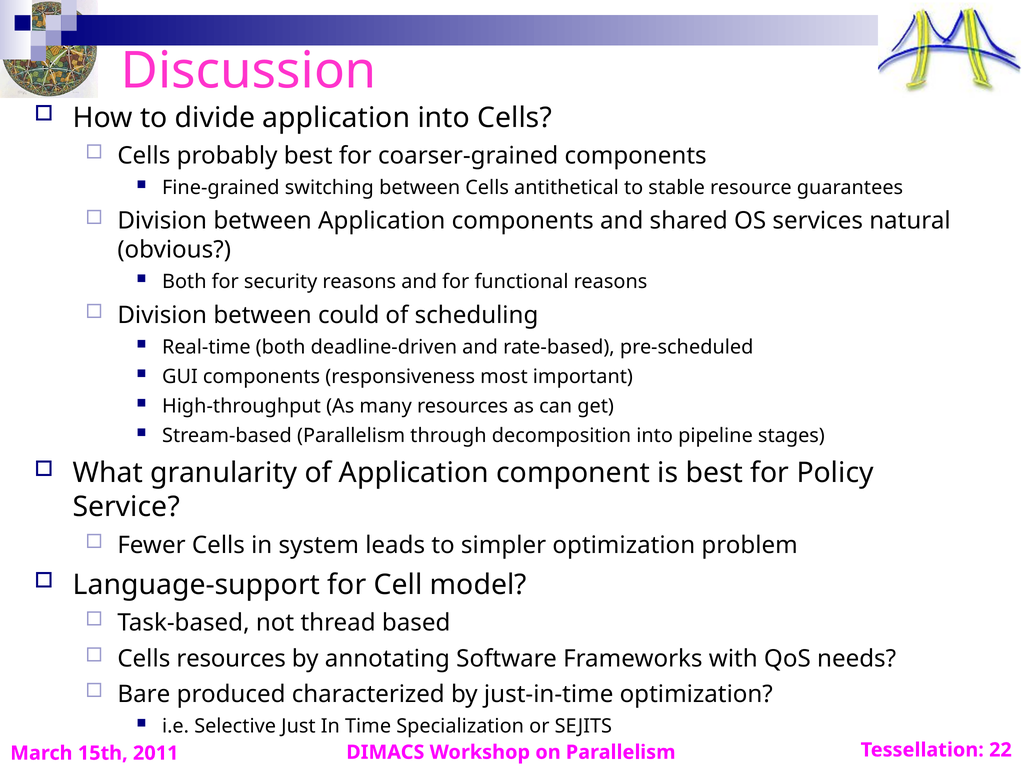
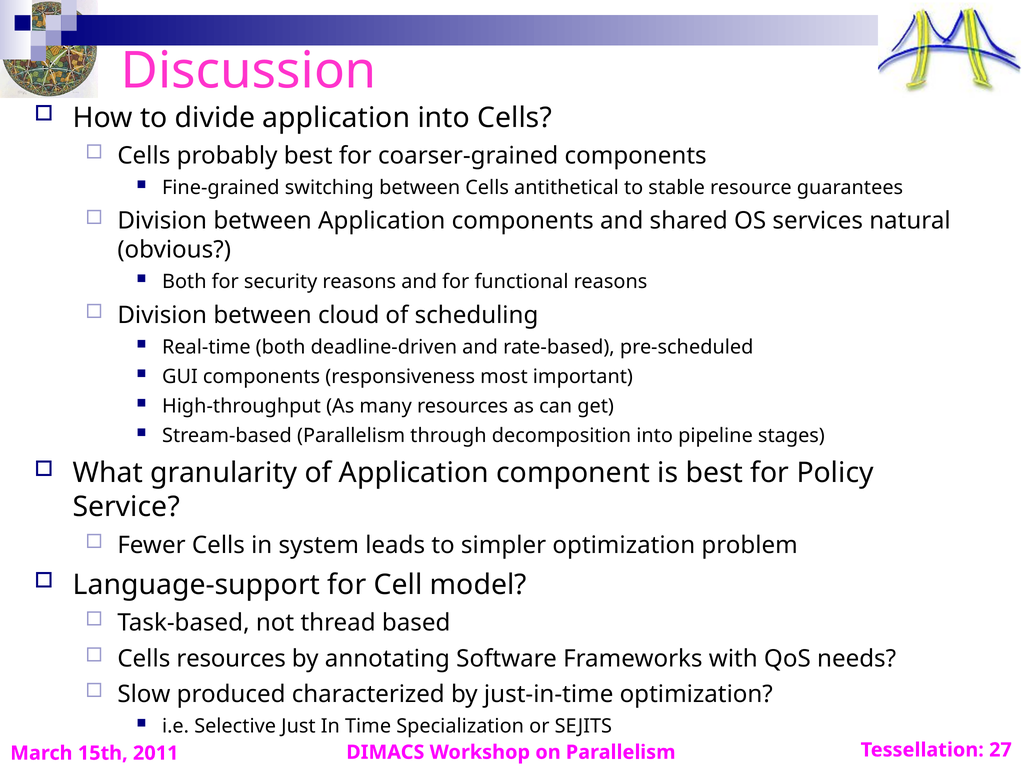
could: could -> cloud (349, 315)
Bare: Bare -> Slow (144, 695)
22: 22 -> 27 (1000, 750)
